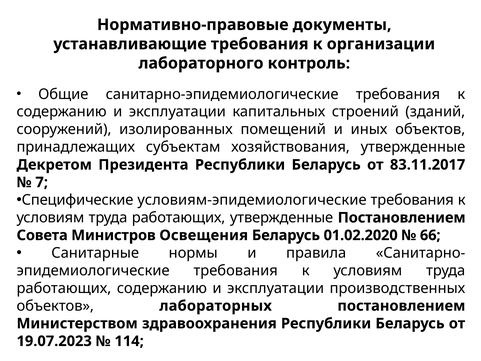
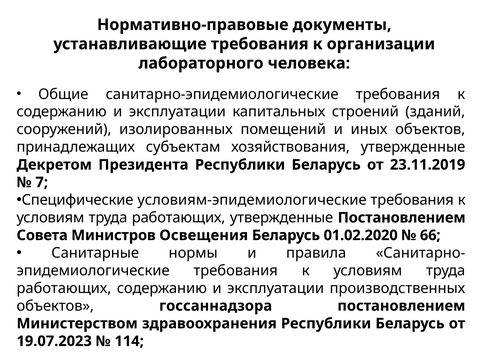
контроль: контроль -> человека (309, 63)
83.11.2017: 83.11.2017 -> 23.11.2019 (428, 165)
лабораторных: лабораторных -> госсаннадзора (216, 306)
